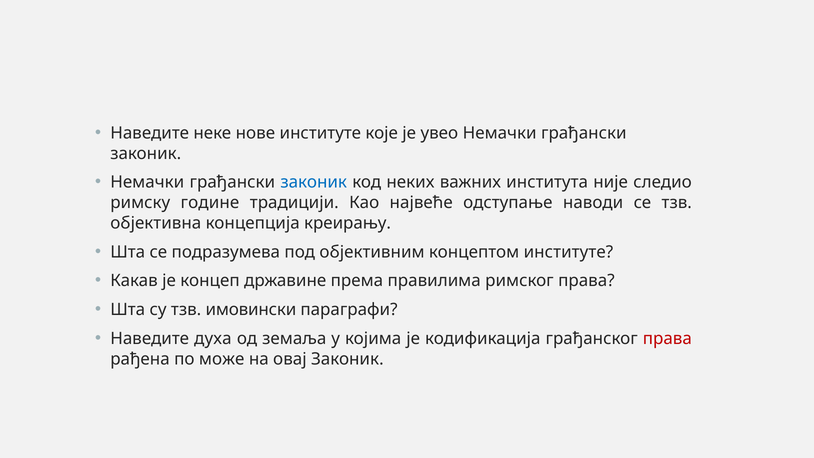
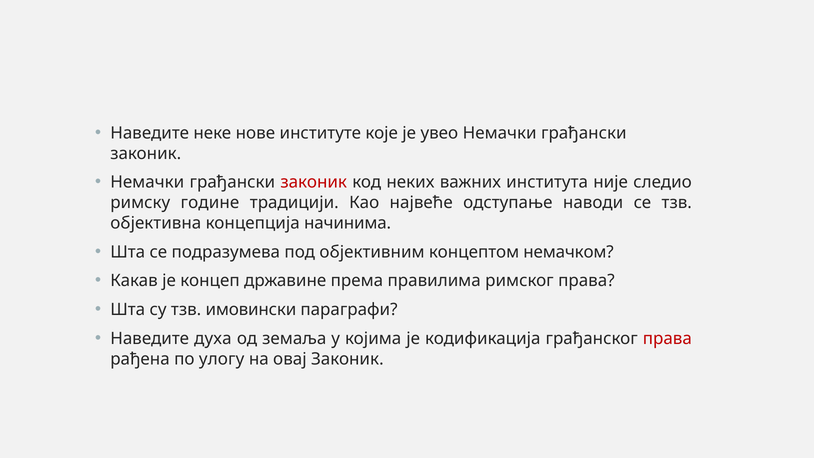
законик colour: blue -> red (314, 182)
креирању: креирању -> начинима (348, 223)
концептом институте: институте -> немачком (569, 252)
може: може -> улогу (222, 359)
